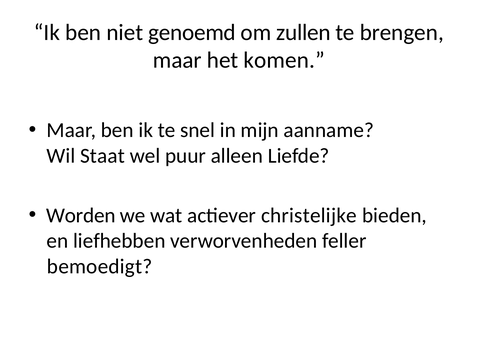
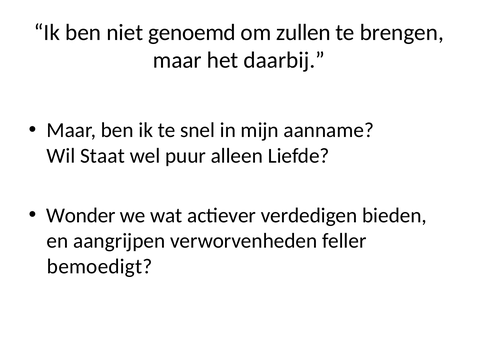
komen: komen -> daarbij (284, 60)
Worden: Worden -> Wonder (81, 215)
christelijke: christelijke -> verdedigen (309, 215)
liefhebben: liefhebben -> aangrijpen (119, 241)
